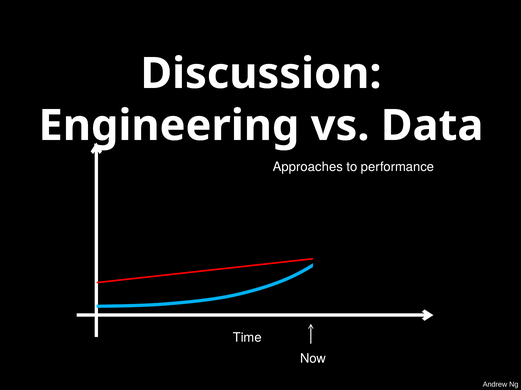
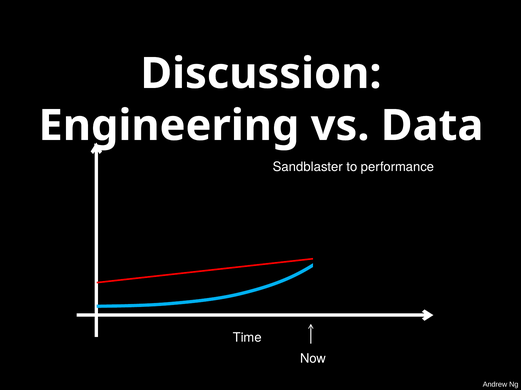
Approaches: Approaches -> Sandblaster (308, 167)
